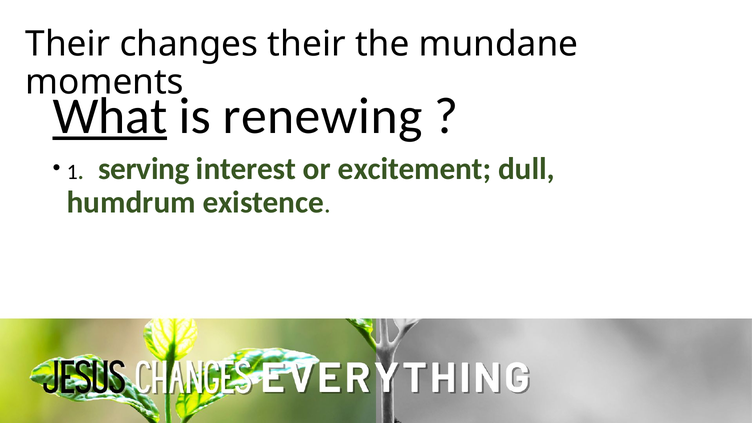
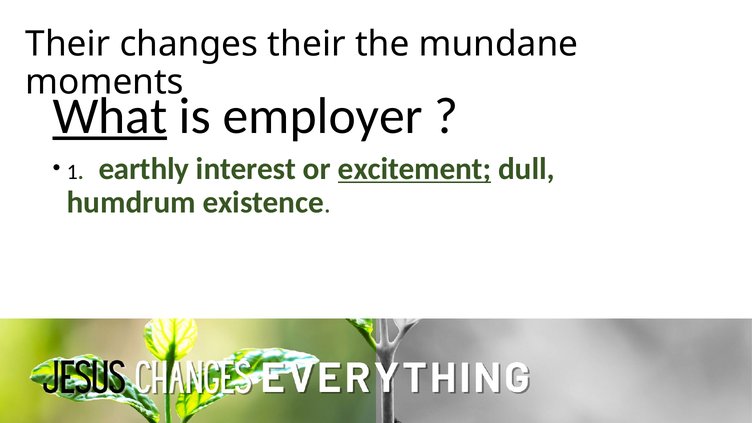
renewing: renewing -> employer (323, 116)
serving: serving -> earthly (144, 169)
excitement underline: none -> present (415, 169)
